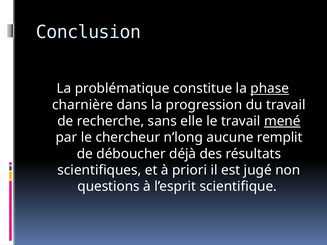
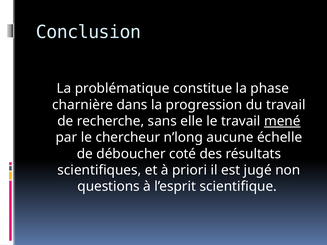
phase underline: present -> none (270, 89)
remplit: remplit -> échelle (280, 138)
déjà: déjà -> coté (183, 154)
